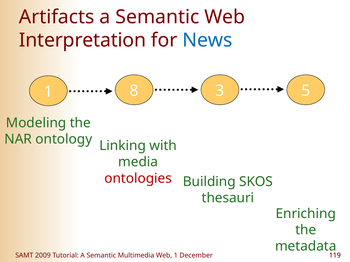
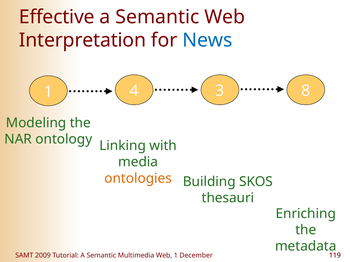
Artifacts: Artifacts -> Effective (57, 17)
8: 8 -> 4 (134, 91)
5: 5 -> 8 (306, 91)
ontologies colour: red -> orange (138, 179)
